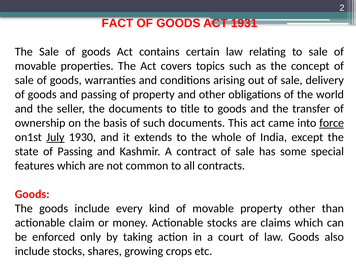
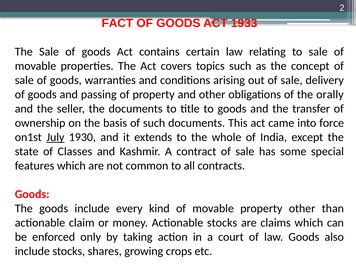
1931: 1931 -> 1933 (244, 23)
world: world -> orally (330, 94)
force underline: present -> none (332, 123)
of Passing: Passing -> Classes (75, 151)
